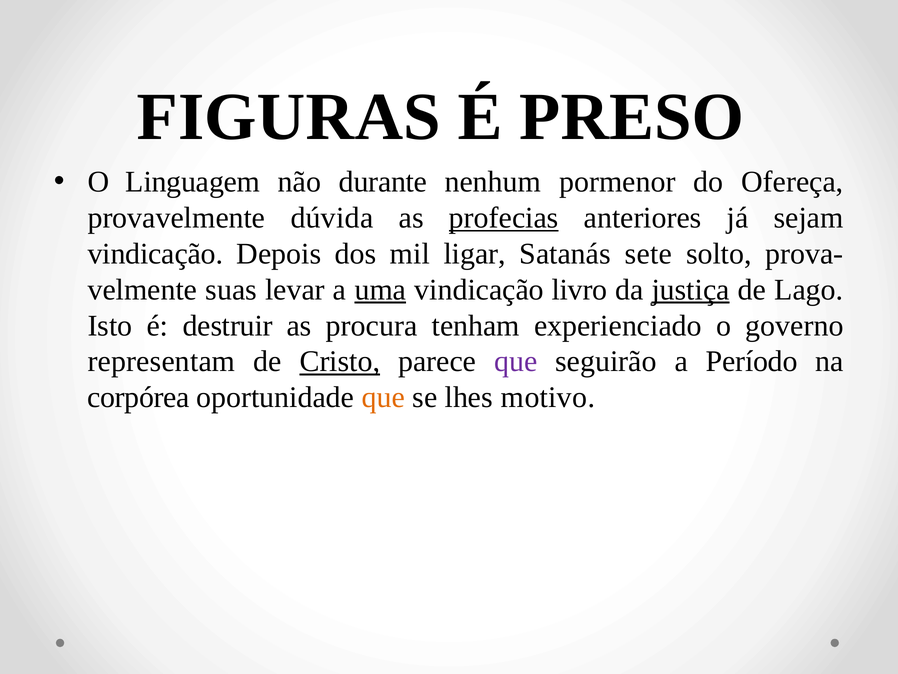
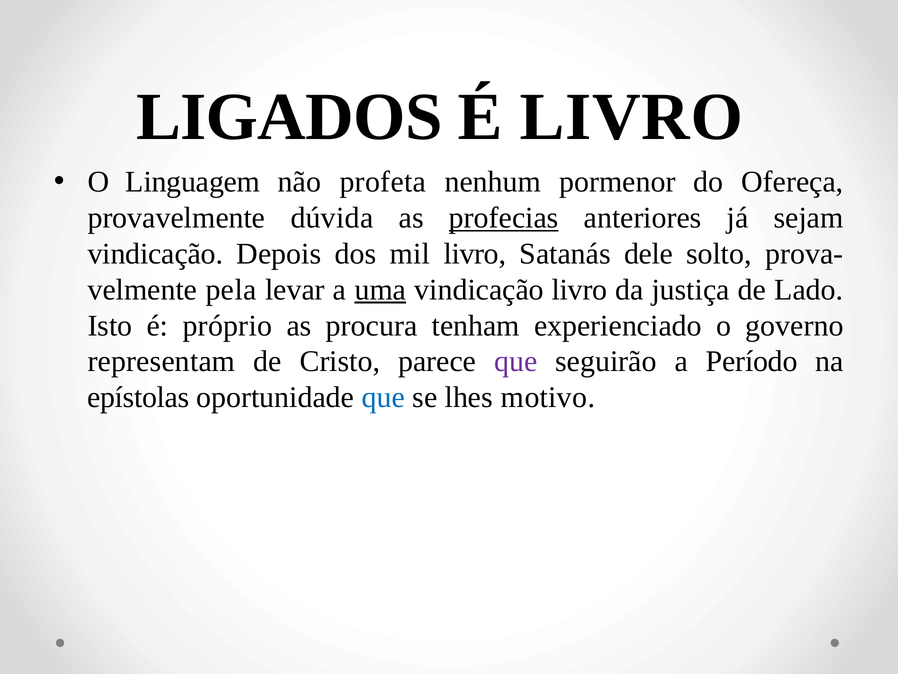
FIGURAS: FIGURAS -> LIGADOS (289, 117)
É PRESO: PRESO -> LIVRO (631, 117)
durante: durante -> profeta (383, 182)
mil ligar: ligar -> livro (475, 254)
sete: sete -> dele (649, 254)
suas: suas -> pela (231, 289)
justiça underline: present -> none (691, 289)
Lago: Lago -> Lado (809, 289)
destruir: destruir -> próprio (227, 325)
Cristo underline: present -> none (340, 361)
corpórea: corpórea -> epístolas (138, 397)
que colour: orange -> blue (383, 397)
